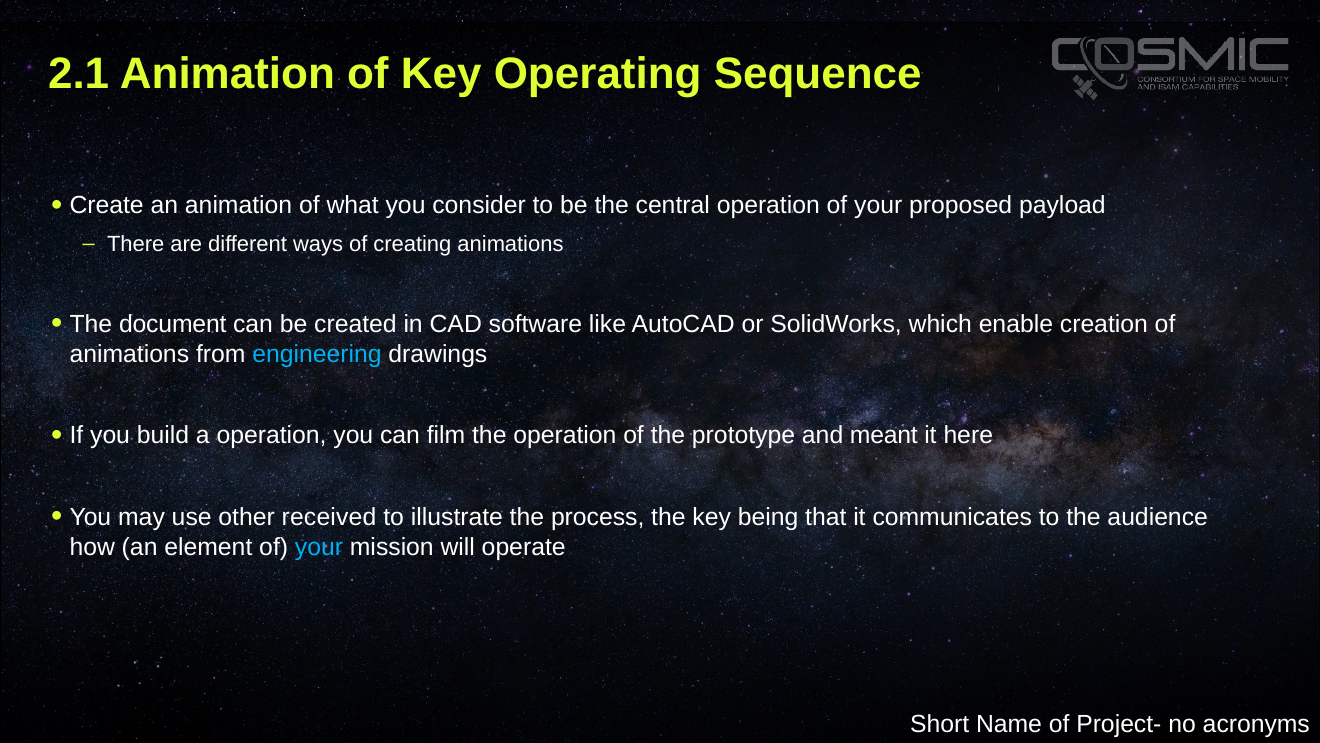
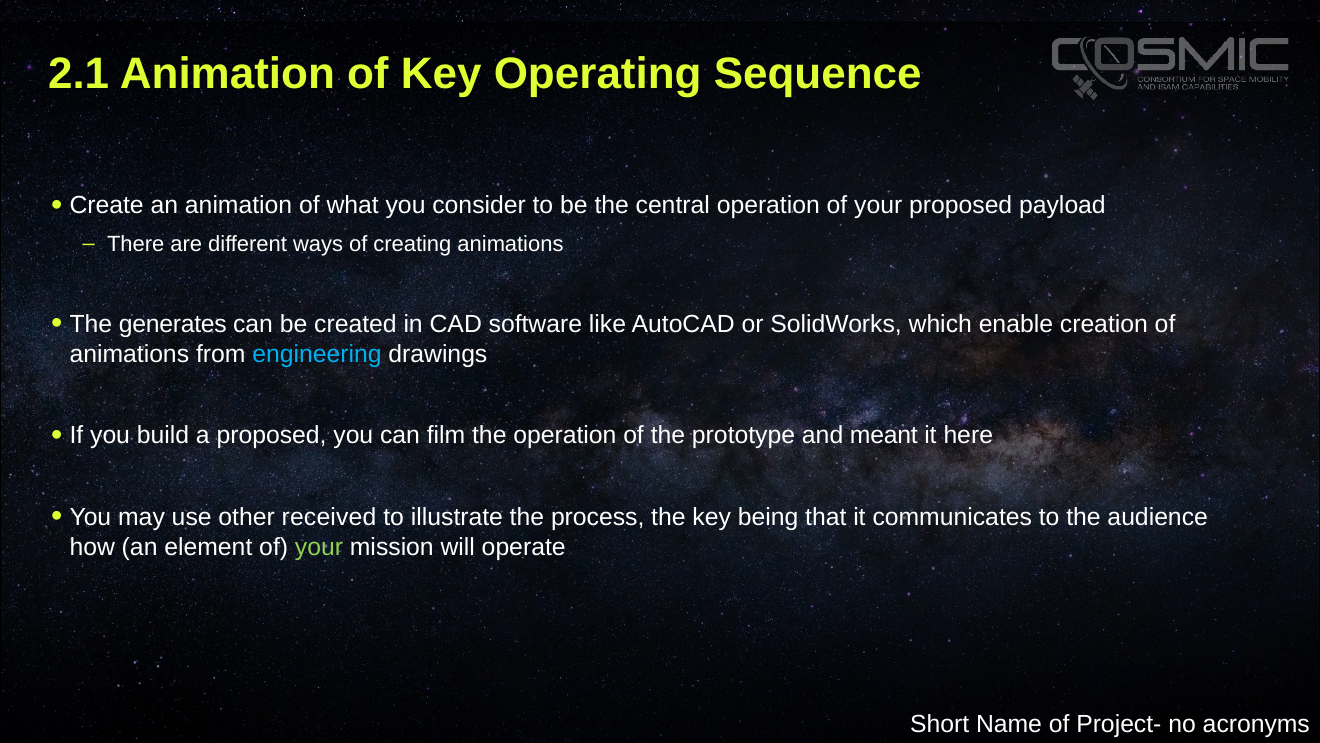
document: document -> generates (173, 324)
a operation: operation -> proposed (272, 435)
your colour: light blue -> light green (319, 546)
